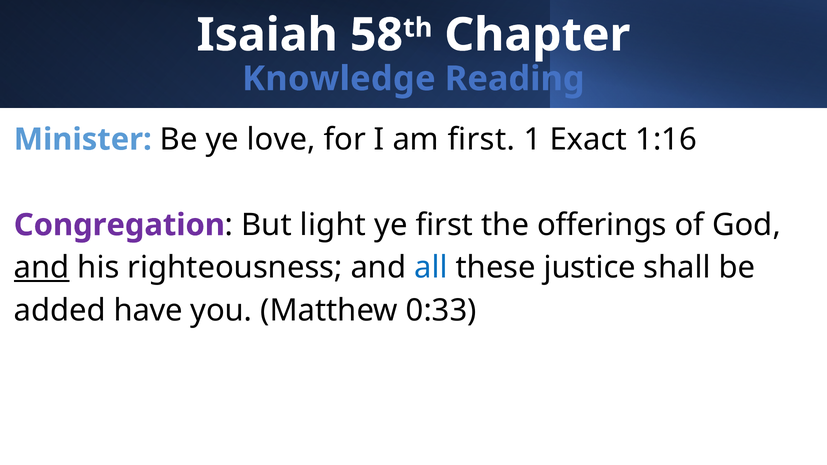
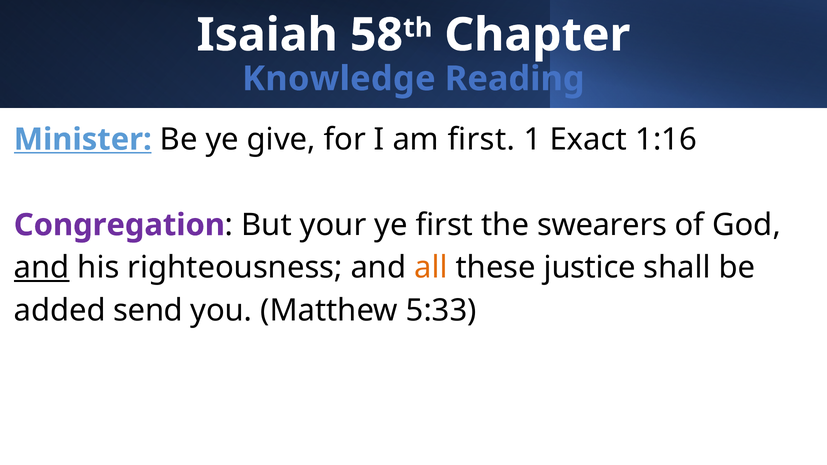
Minister underline: none -> present (83, 140)
love: love -> give (281, 140)
light: light -> your (333, 225)
offerings: offerings -> swearers (602, 225)
all colour: blue -> orange (431, 268)
have: have -> send (148, 311)
0:33: 0:33 -> 5:33 (441, 311)
